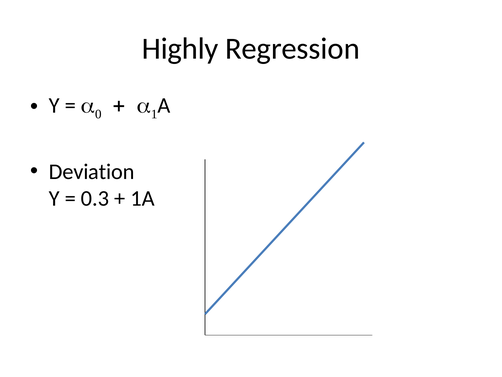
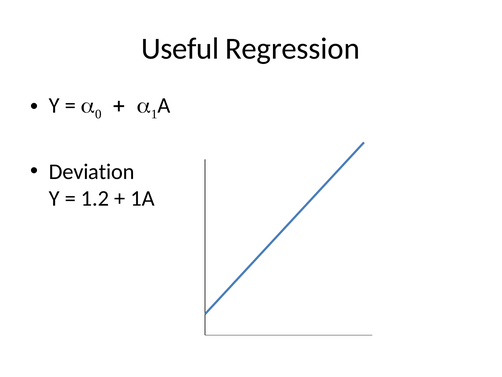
Highly: Highly -> Useful (180, 49)
0.3: 0.3 -> 1.2 (95, 198)
